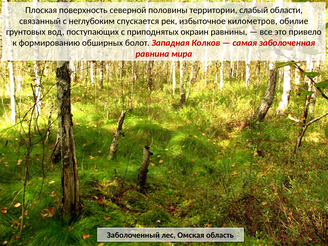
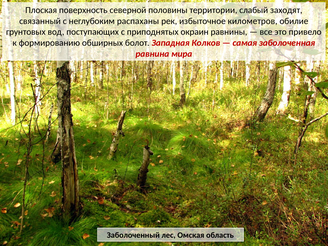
области: области -> заходят (286, 10)
спускается: спускается -> распаханы (138, 21)
